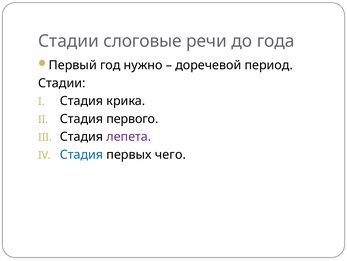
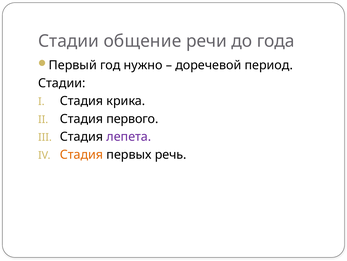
слоговые: слоговые -> общение (142, 41)
Стадия colour: blue -> orange (82, 154)
чего: чего -> речь (171, 154)
